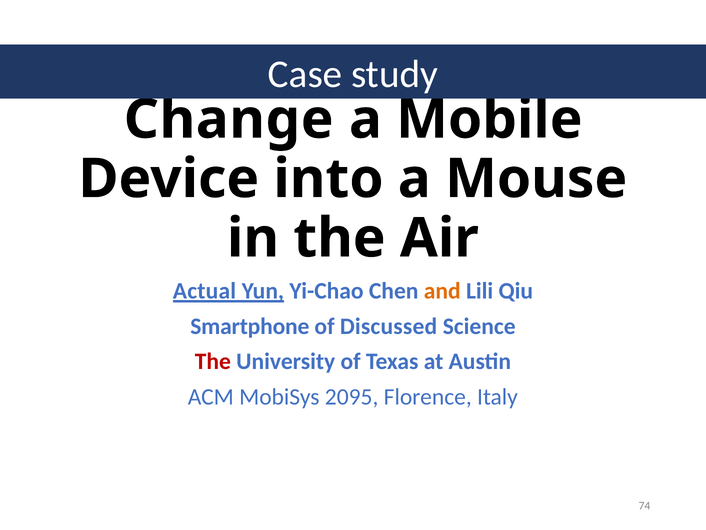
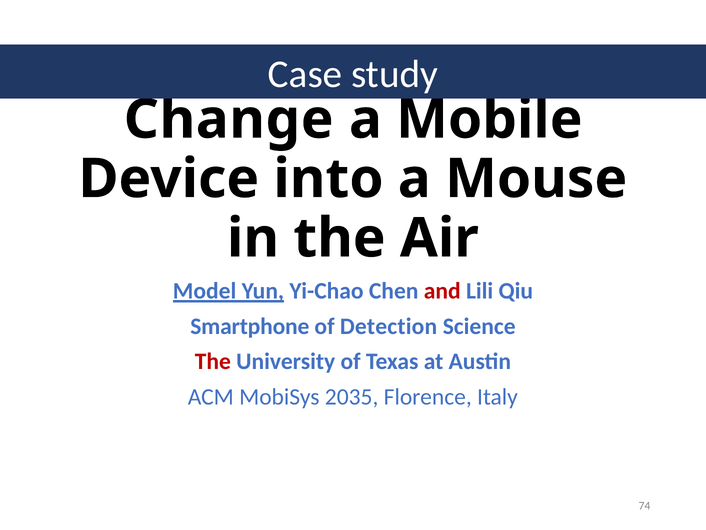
Actual: Actual -> Model (205, 291)
and colour: orange -> red (442, 291)
Discussed: Discussed -> Detection (389, 326)
2095: 2095 -> 2035 (352, 397)
